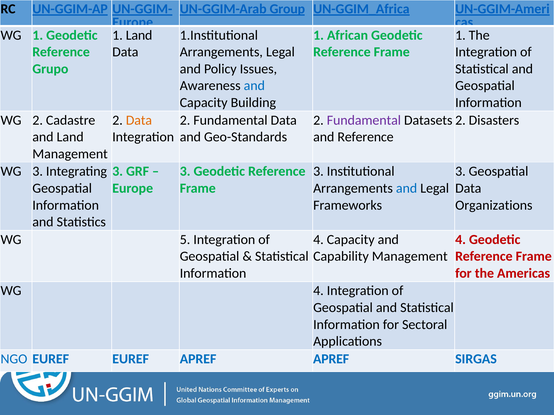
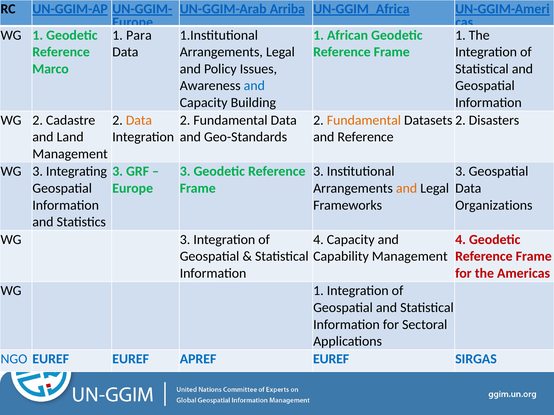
Group: Group -> Arriba (287, 9)
1 Land: Land -> Para (139, 35)
Grupo: Grupo -> Marco (50, 69)
Fundamental colour: purple -> orange (364, 120)
and colour: blue -> orange (407, 188)
5: 5 -> 3 (185, 240)
4: 4 -> 1 (318, 291)
APREF APREF: APREF -> EUREF (331, 359)
